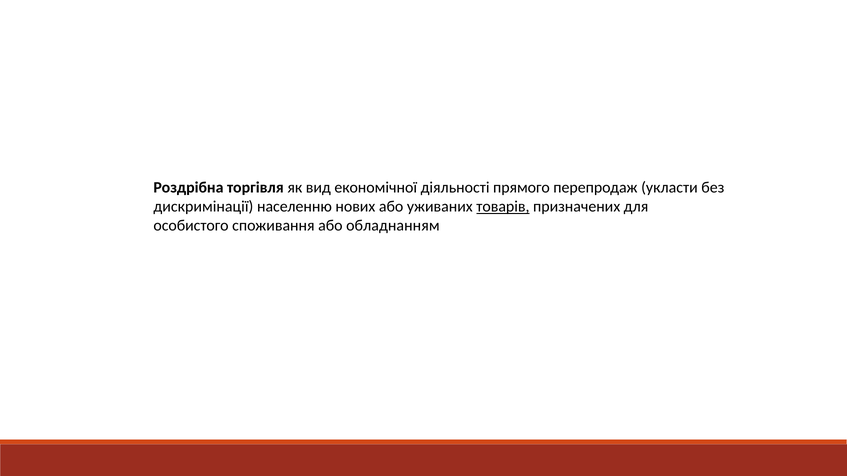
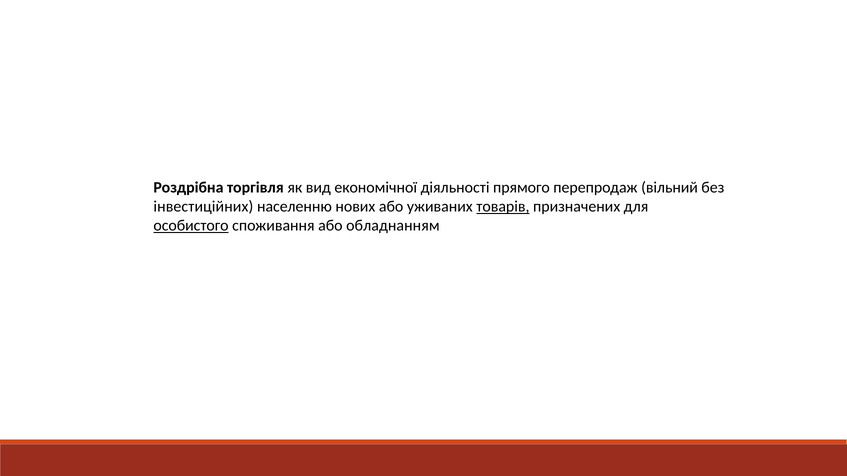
укласти: укласти -> вільний (670, 188)
дискримінації: дискримінації -> інвестиційних (203, 207)
особистого underline: none -> present (191, 226)
